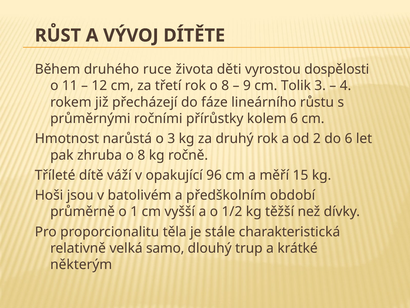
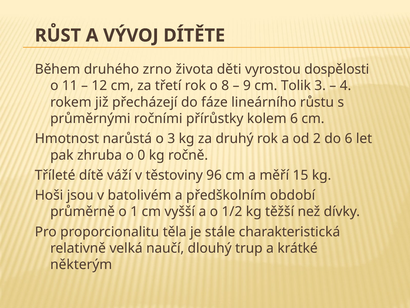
ruce: ruce -> zrno (157, 69)
zhruba o 8: 8 -> 0 (141, 155)
opakující: opakující -> těstoviny (174, 175)
samo: samo -> naučí (165, 248)
